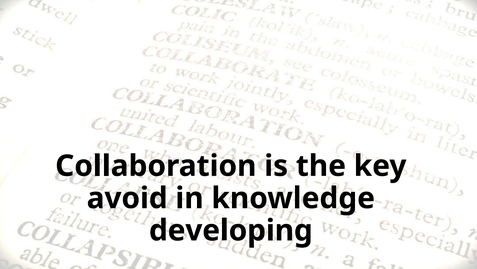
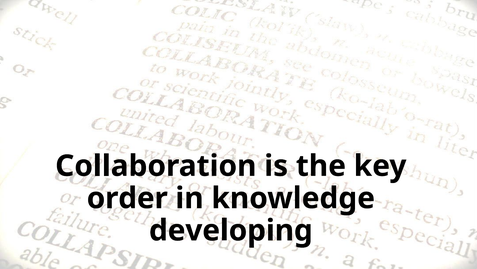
avoid: avoid -> order (127, 198)
